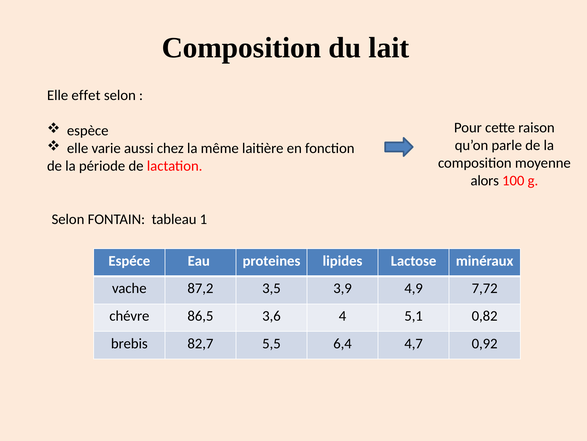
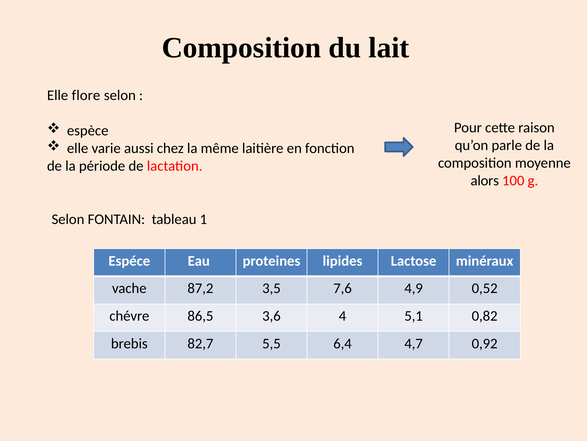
effet: effet -> flore (86, 95)
3,9: 3,9 -> 7,6 (343, 288)
7,72: 7,72 -> 0,52 (485, 288)
